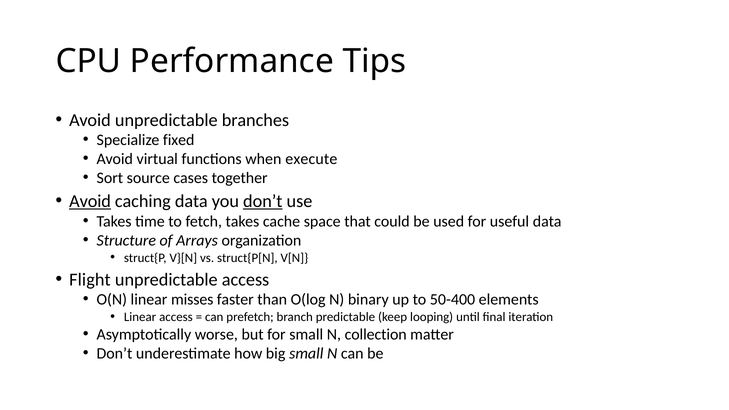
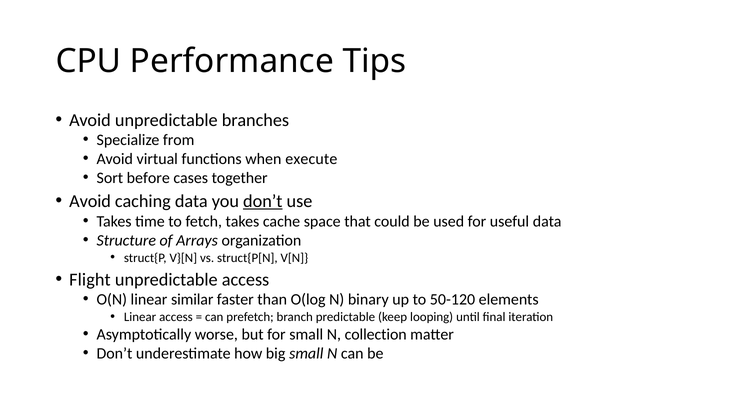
fixed: fixed -> from (179, 140)
source: source -> before (148, 178)
Avoid underline: present -> none (90, 201)
misses: misses -> similar (192, 300)
50-400: 50-400 -> 50-120 (453, 300)
